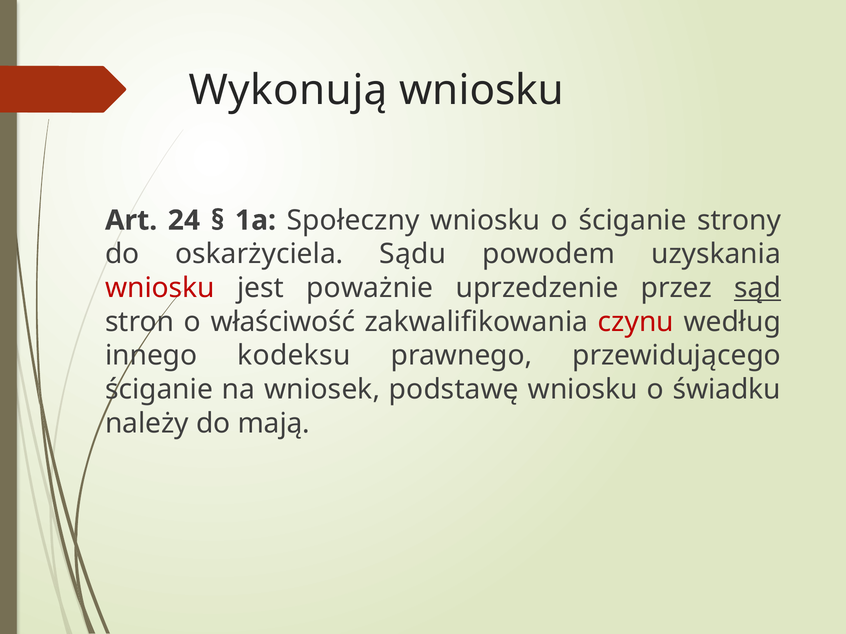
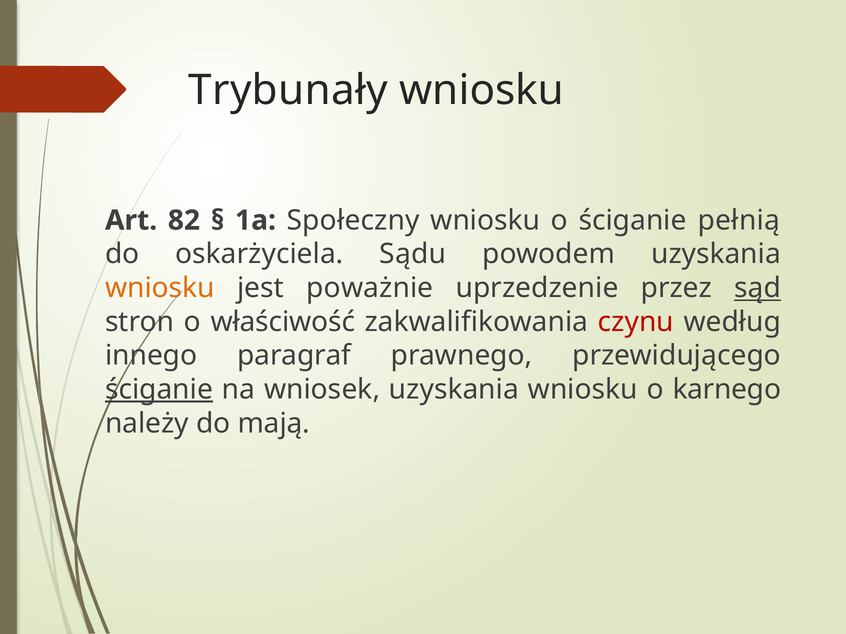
Wykonują: Wykonują -> Trybunały (288, 90)
24: 24 -> 82 (184, 221)
strony: strony -> pełnią (739, 221)
wniosku colour: red -> orange (160, 288)
kodeksu: kodeksu -> paragraf (294, 356)
ściganie underline: none -> present (159, 390)
wniosek podstawę: podstawę -> uzyskania (454, 390)
świadku: świadku -> karnego (727, 390)
